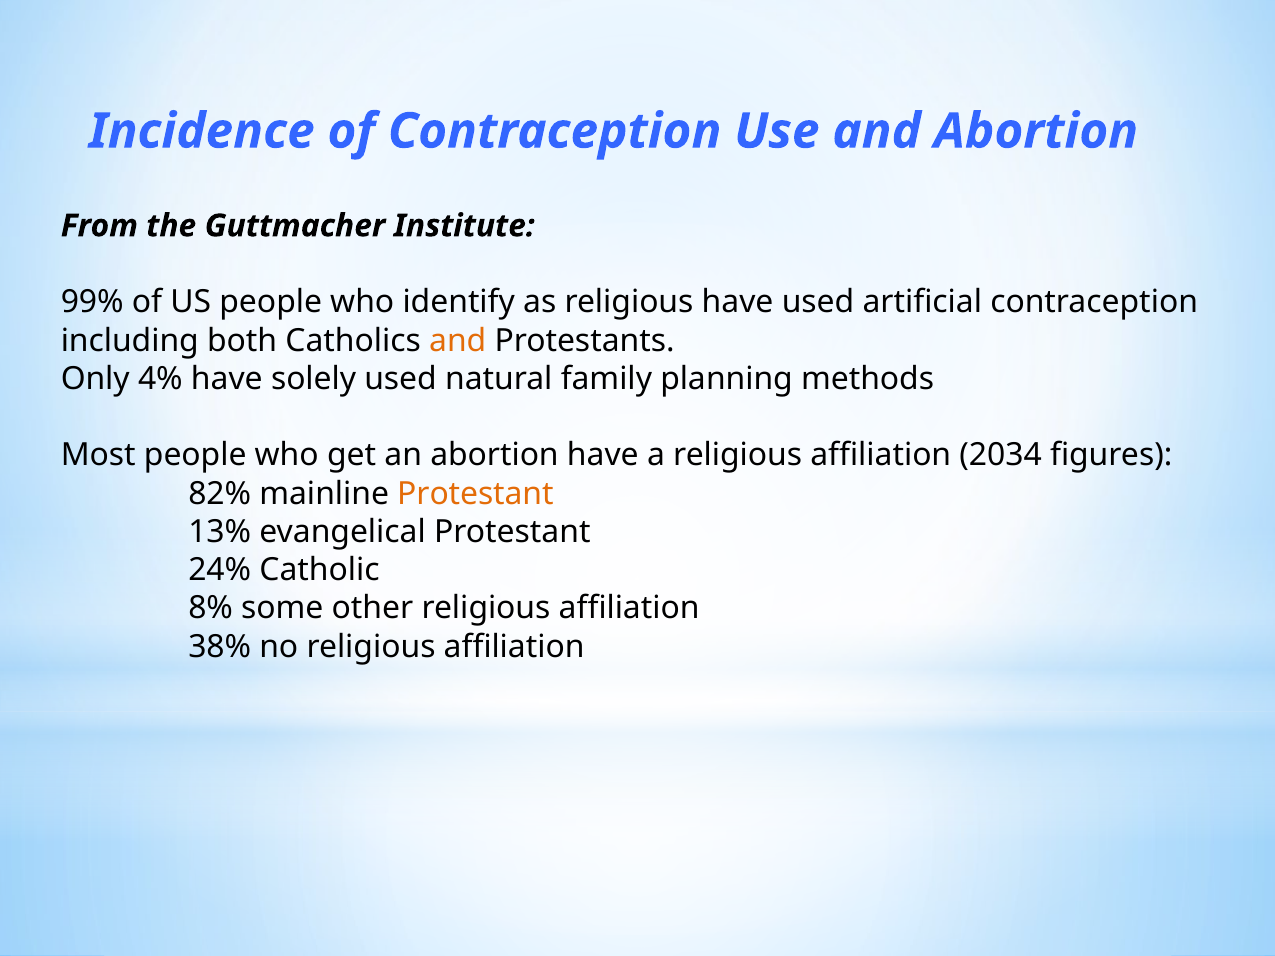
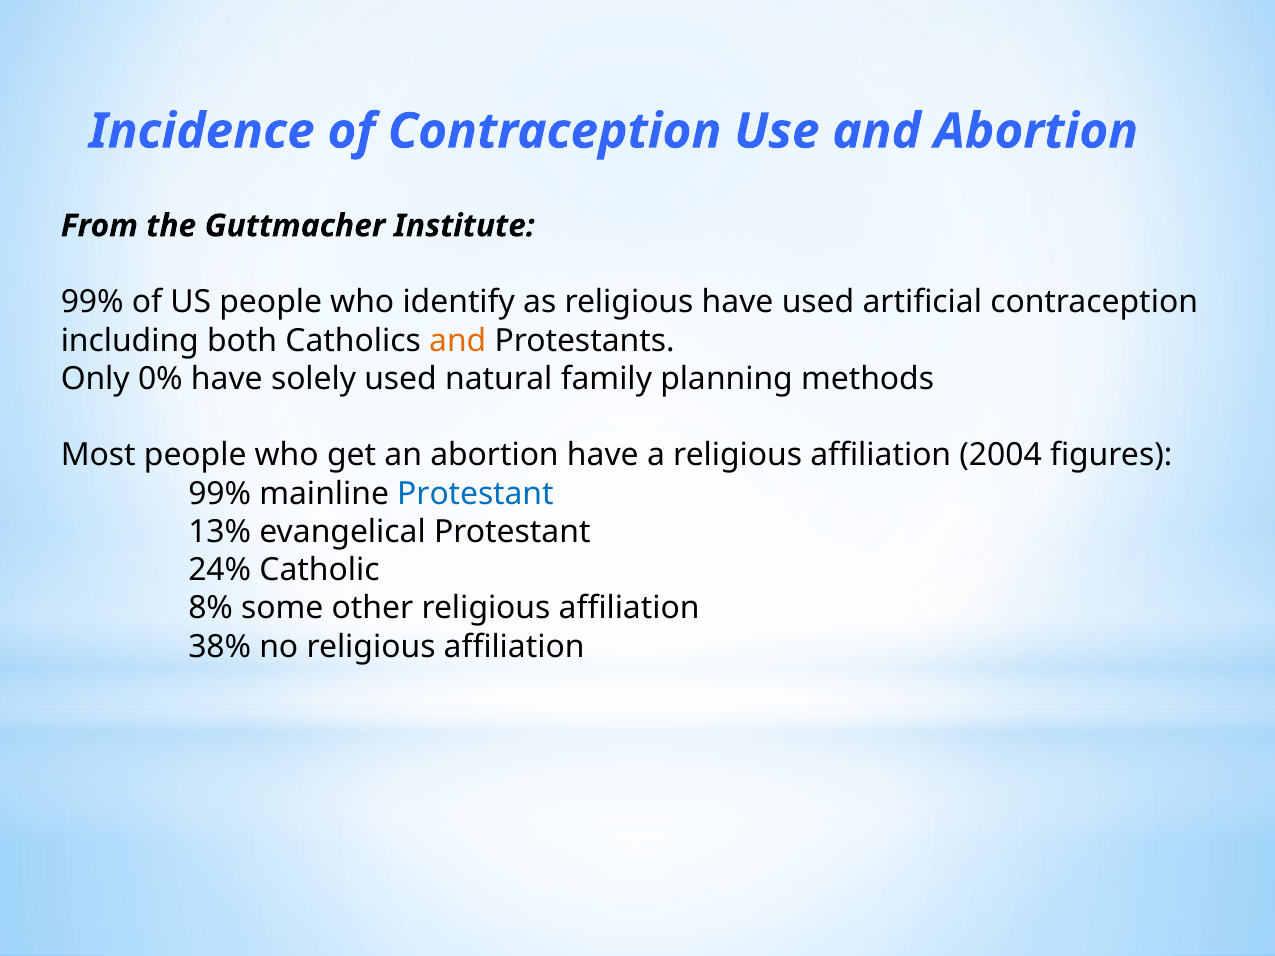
4%: 4% -> 0% (160, 379)
2034: 2034 -> 2004 (1001, 455)
82%: 82% -> 99% (220, 494)
Protestant colour: orange -> blue (475, 494)
